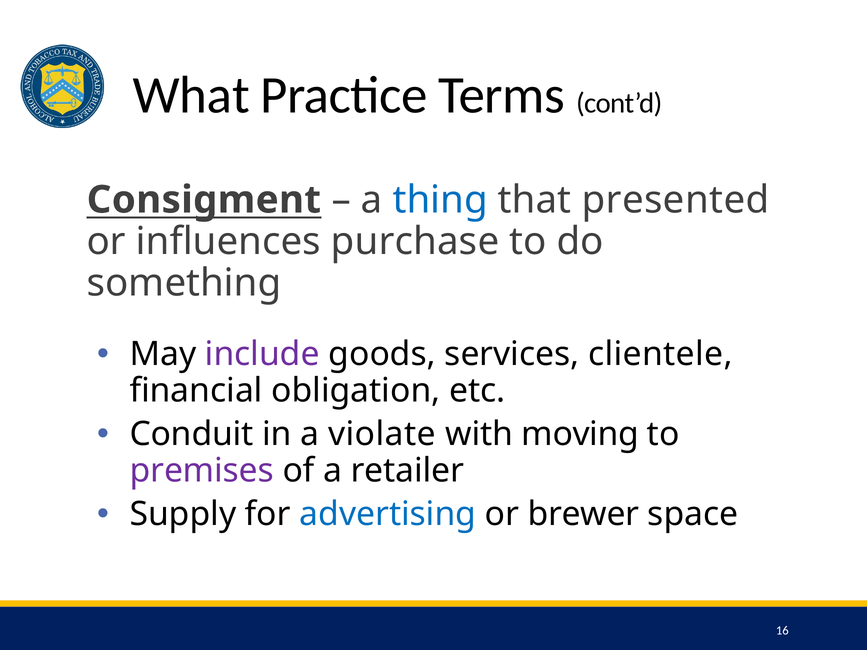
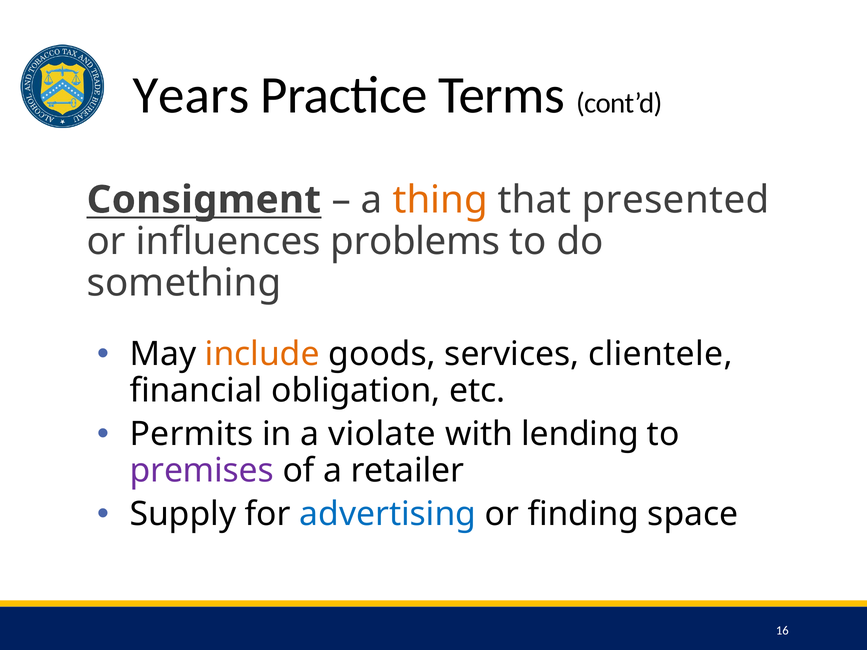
What: What -> Years (191, 95)
thing colour: blue -> orange (440, 200)
purchase: purchase -> problems (415, 242)
include colour: purple -> orange (262, 354)
Conduit: Conduit -> Permits (191, 434)
moving: moving -> lending (580, 434)
brewer: brewer -> finding (583, 515)
